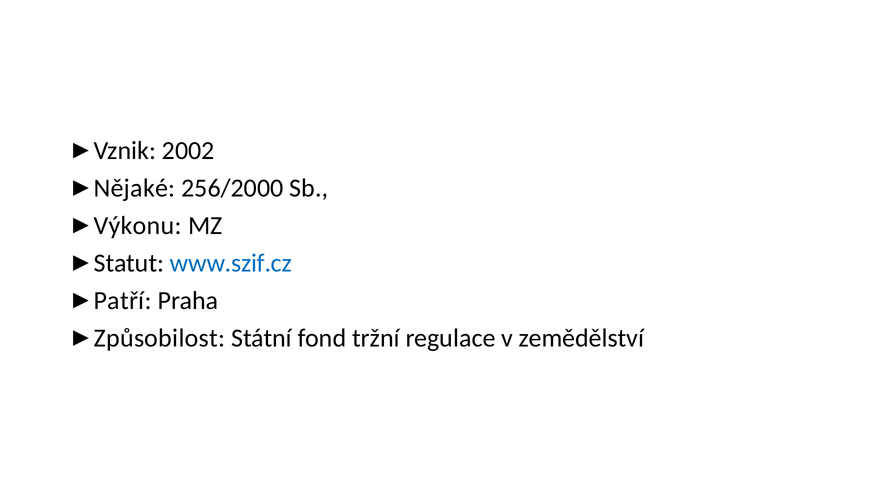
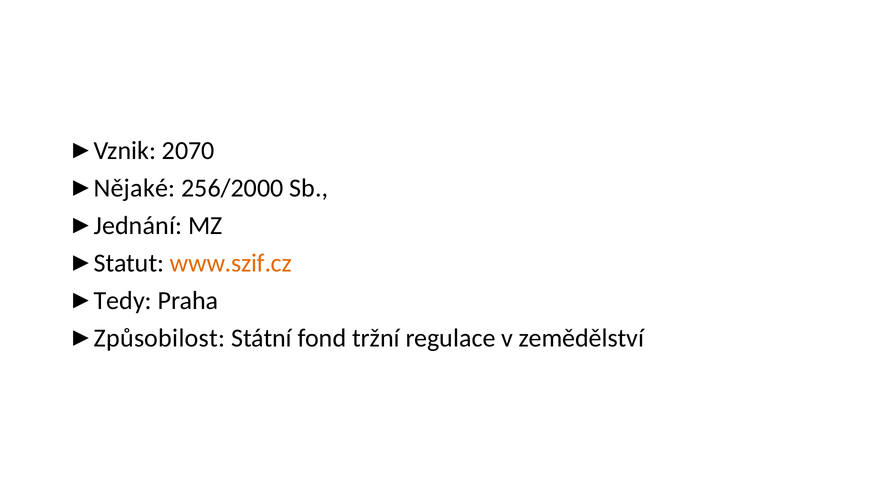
2002: 2002 -> 2070 (188, 151)
Výkonu: Výkonu -> Jednání (138, 226)
www.szif.cz colour: blue -> orange (231, 263)
Patří: Patří -> Tedy (123, 301)
